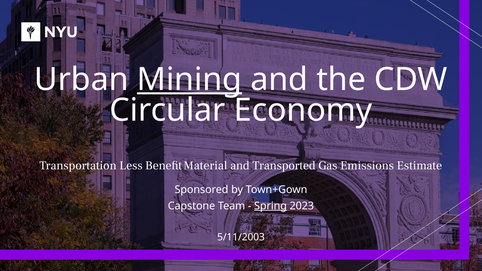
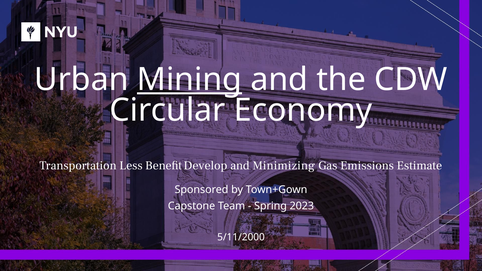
Material: Material -> Develop (205, 166)
Transported: Transported -> Minimizing (284, 166)
Spring underline: present -> none (271, 206)
5/11/2003: 5/11/2003 -> 5/11/2000 (241, 237)
